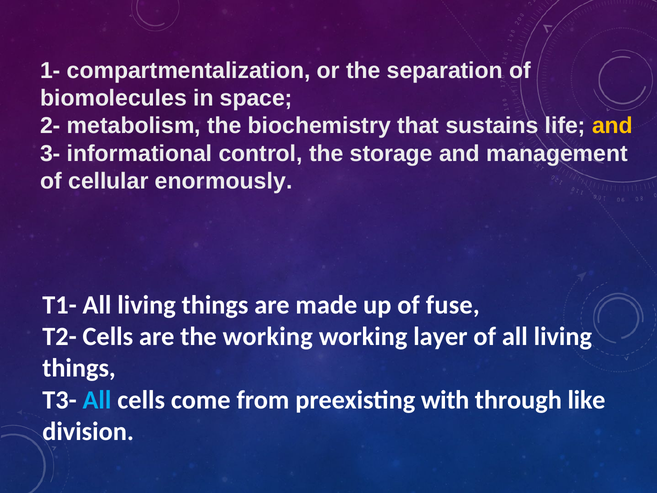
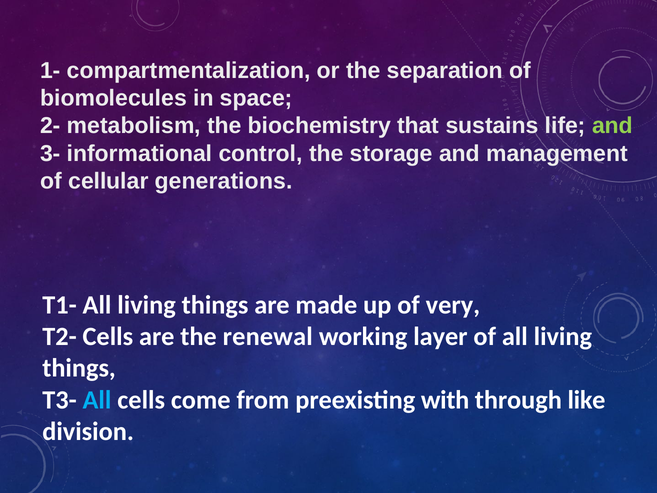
and colour: yellow -> light green (612, 126)
enormously: enormously -> generations (224, 181)
fuse: fuse -> very (453, 305)
the working: working -> renewal (268, 337)
